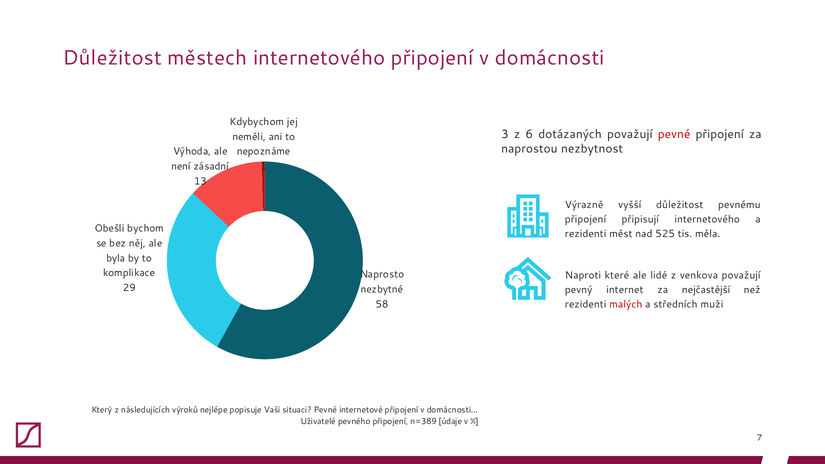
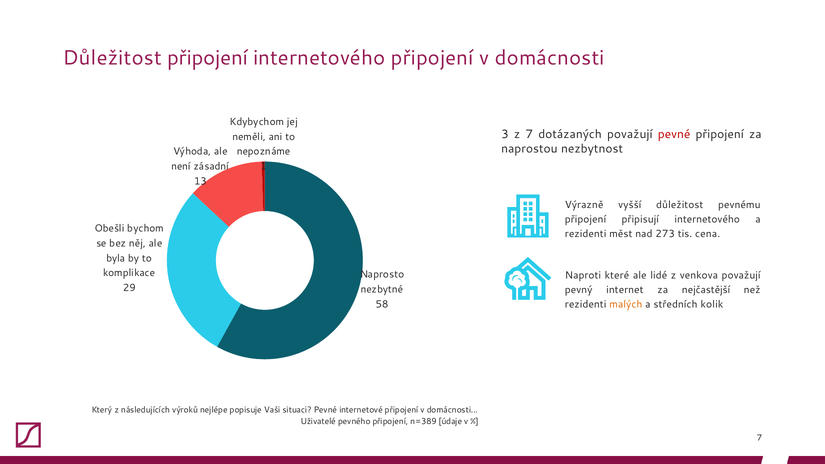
Důležitost městech: městech -> připojení (208, 58)
z 6: 6 -> 7 (529, 134)
525: 525 -> 273 (665, 234)
měla: měla -> cena (708, 234)
malých colour: red -> orange (626, 304)
muži: muži -> kolik (712, 304)
